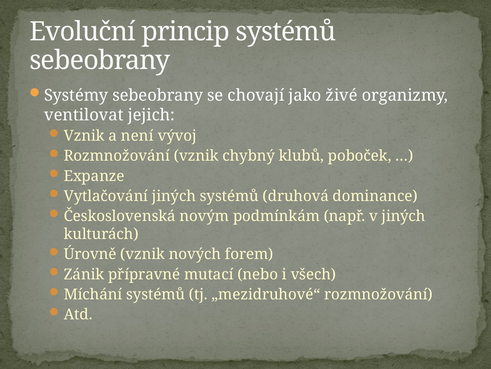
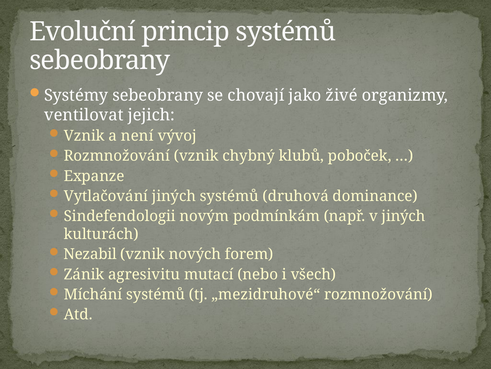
Československá: Československá -> Sindefendologii (120, 216)
Úrovně: Úrovně -> Nezabil (90, 254)
přípravné: přípravné -> agresivitu (144, 274)
